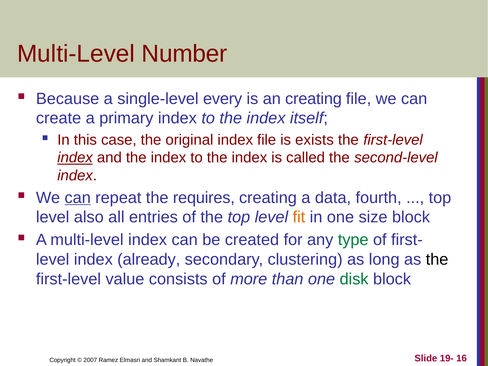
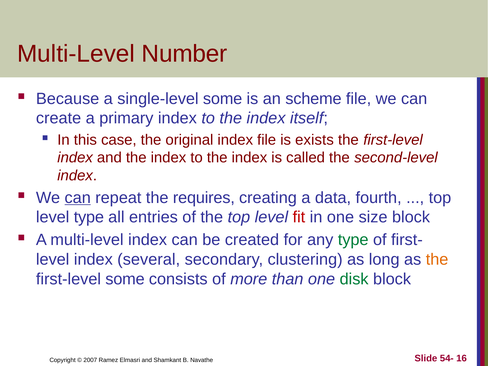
single-level every: every -> some (223, 99)
an creating: creating -> scheme (313, 99)
index underline: present -> none (75, 158)
level also: also -> type (89, 217)
fit colour: orange -> red (299, 217)
already: already -> several (149, 259)
the colour: black -> orange (437, 259)
first-level value: value -> some (125, 279)
19-: 19- -> 54- (447, 359)
